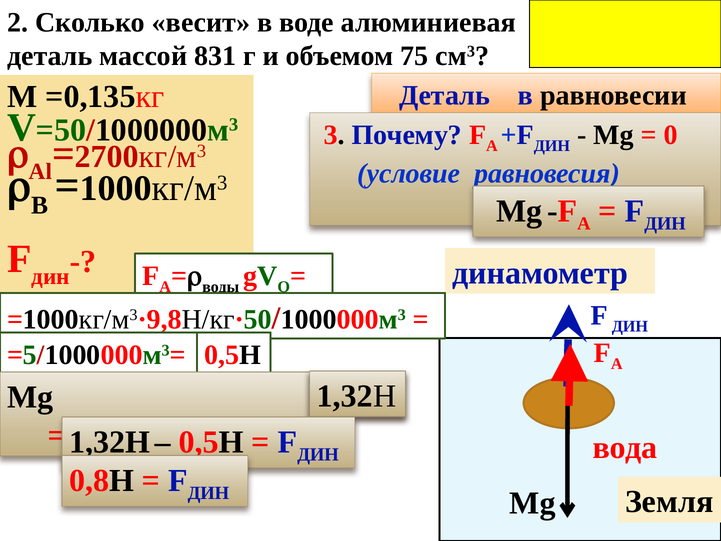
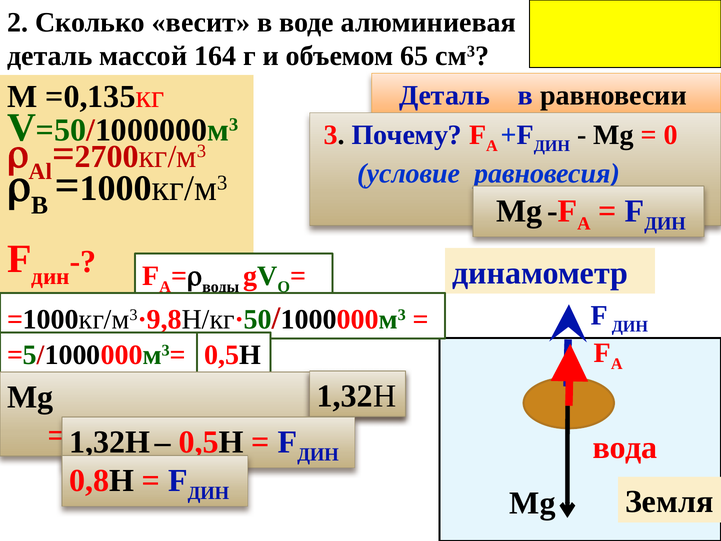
831: 831 -> 164 (215, 56)
75: 75 -> 65 (414, 56)
